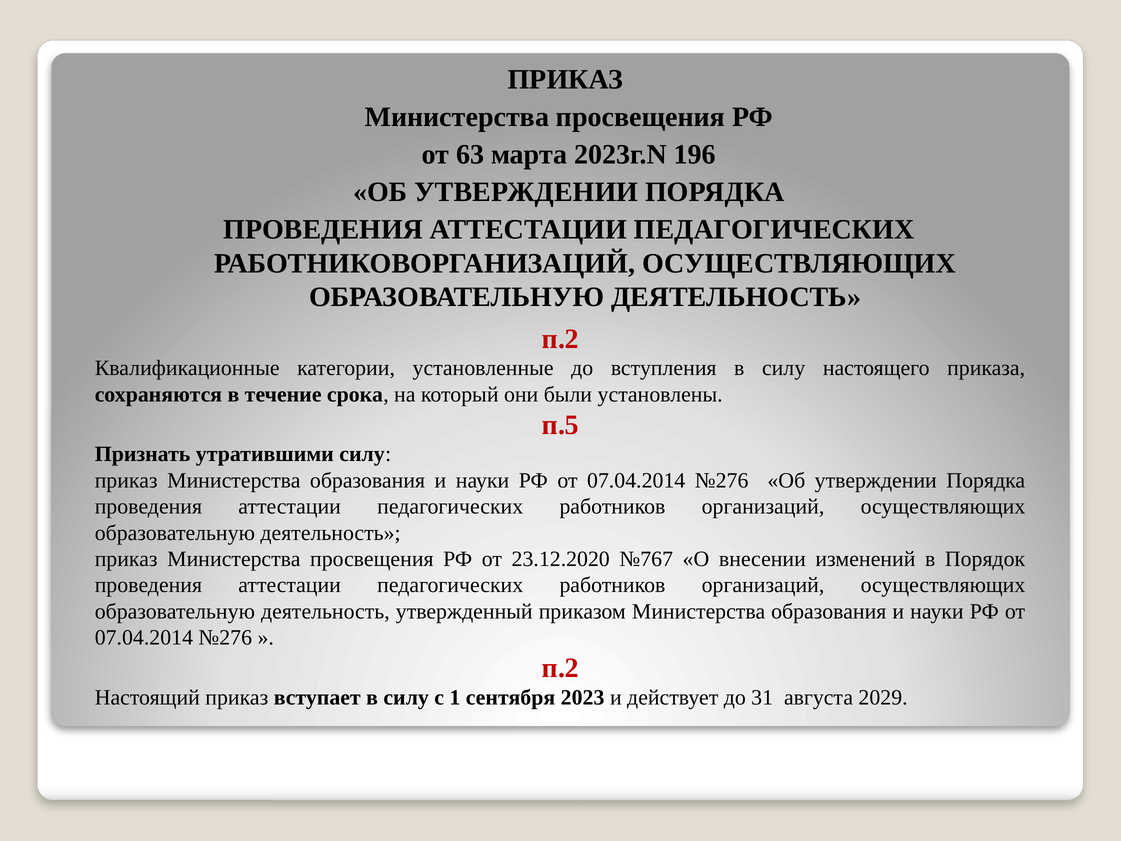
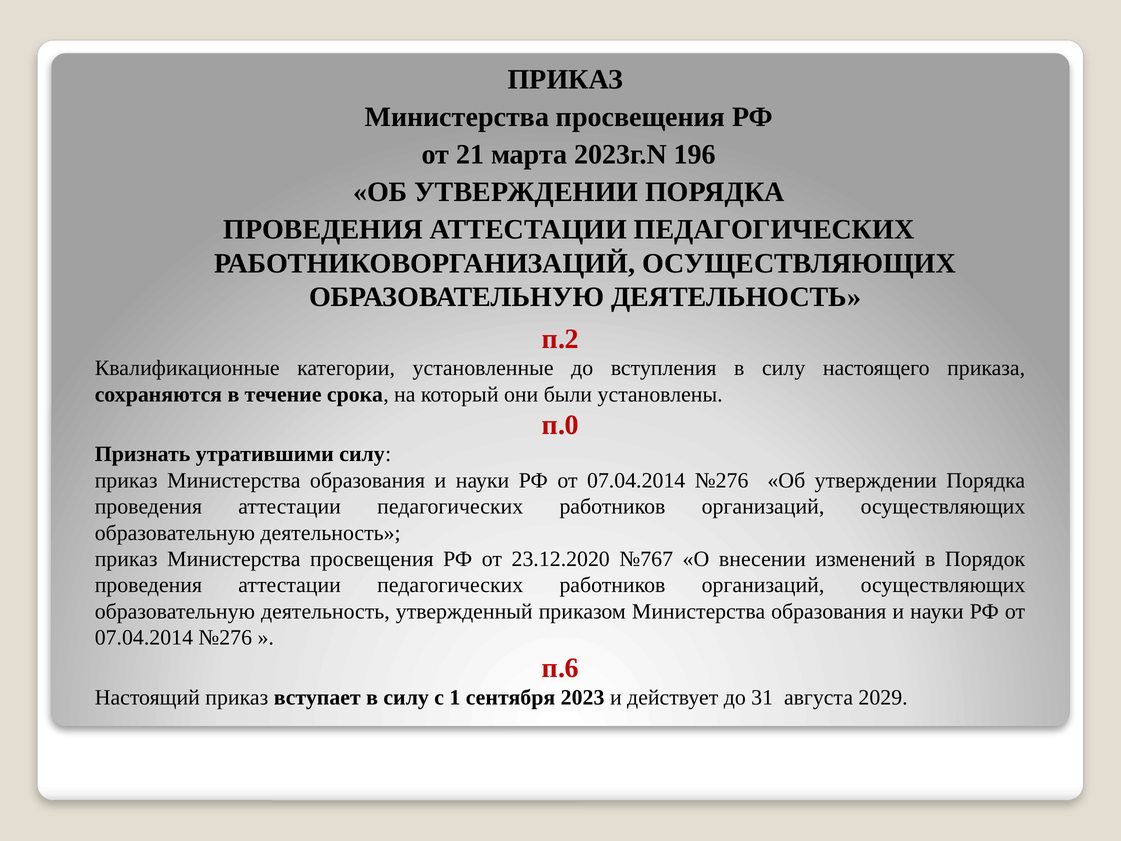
63: 63 -> 21 (470, 155)
п.5: п.5 -> п.0 (560, 425)
п.2: п.2 -> п.6 (560, 668)
